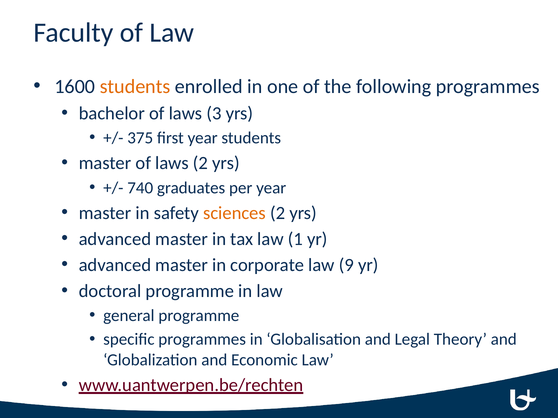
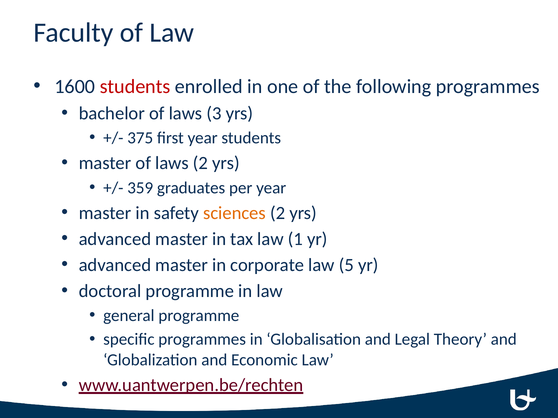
students colour: orange -> red (135, 87)
740: 740 -> 359 (140, 188)
9: 9 -> 5 (346, 265)
